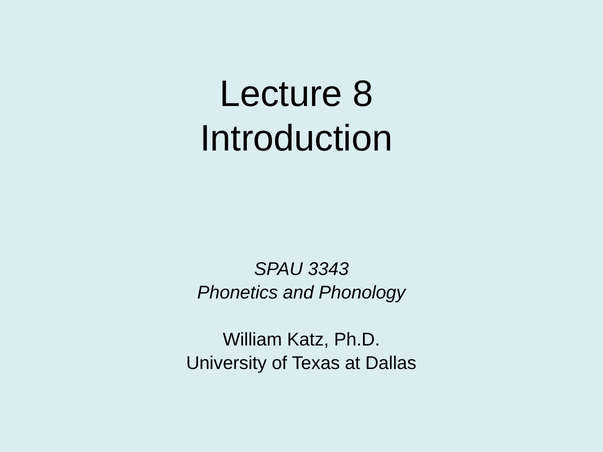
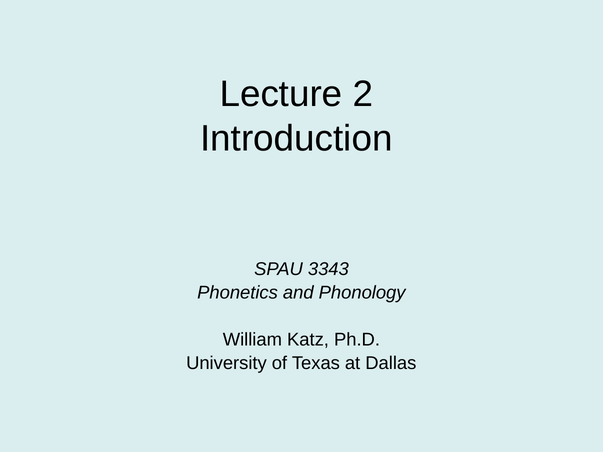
8: 8 -> 2 (363, 94)
